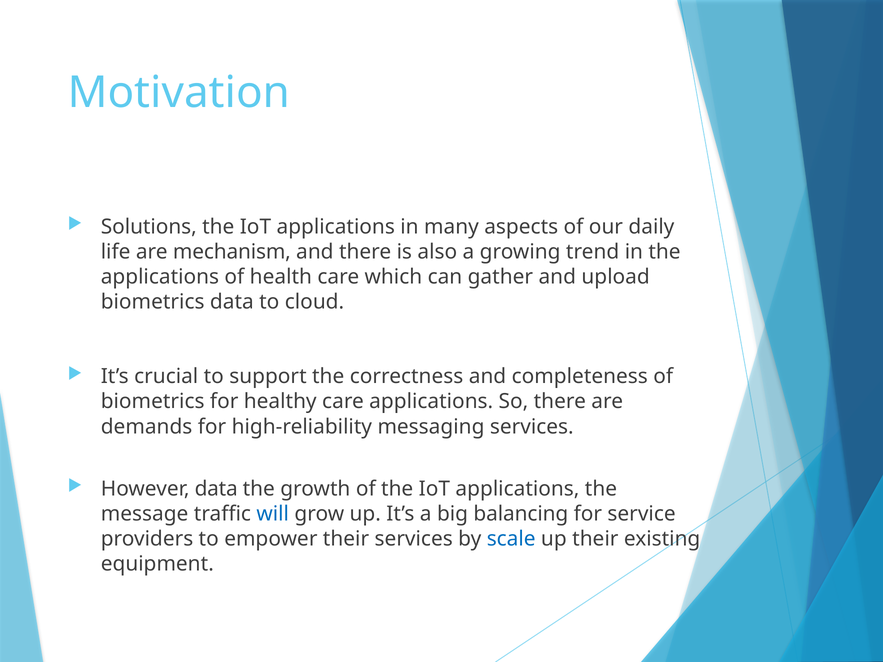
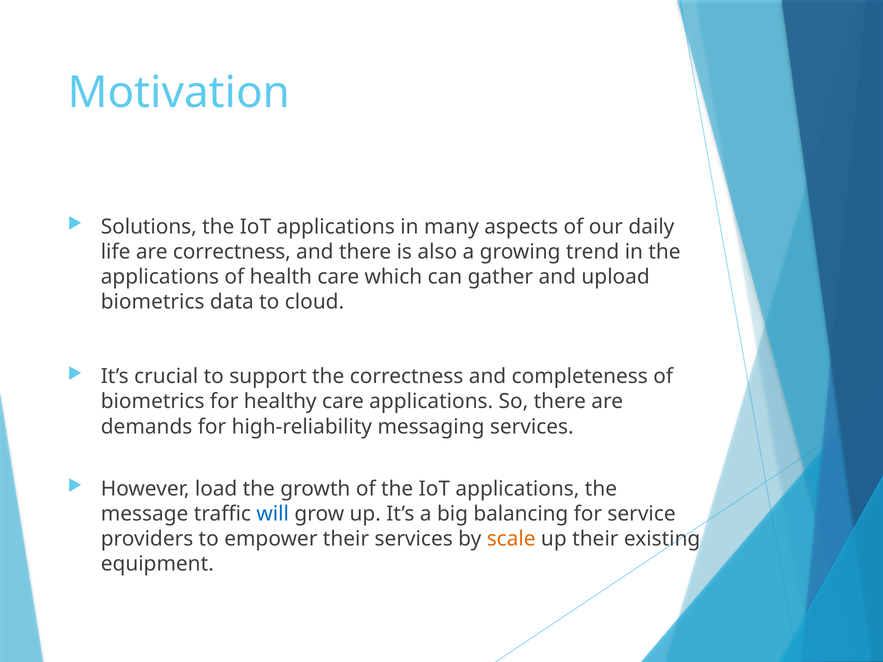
are mechanism: mechanism -> correctness (232, 252)
However data: data -> load (216, 489)
scale colour: blue -> orange (511, 539)
